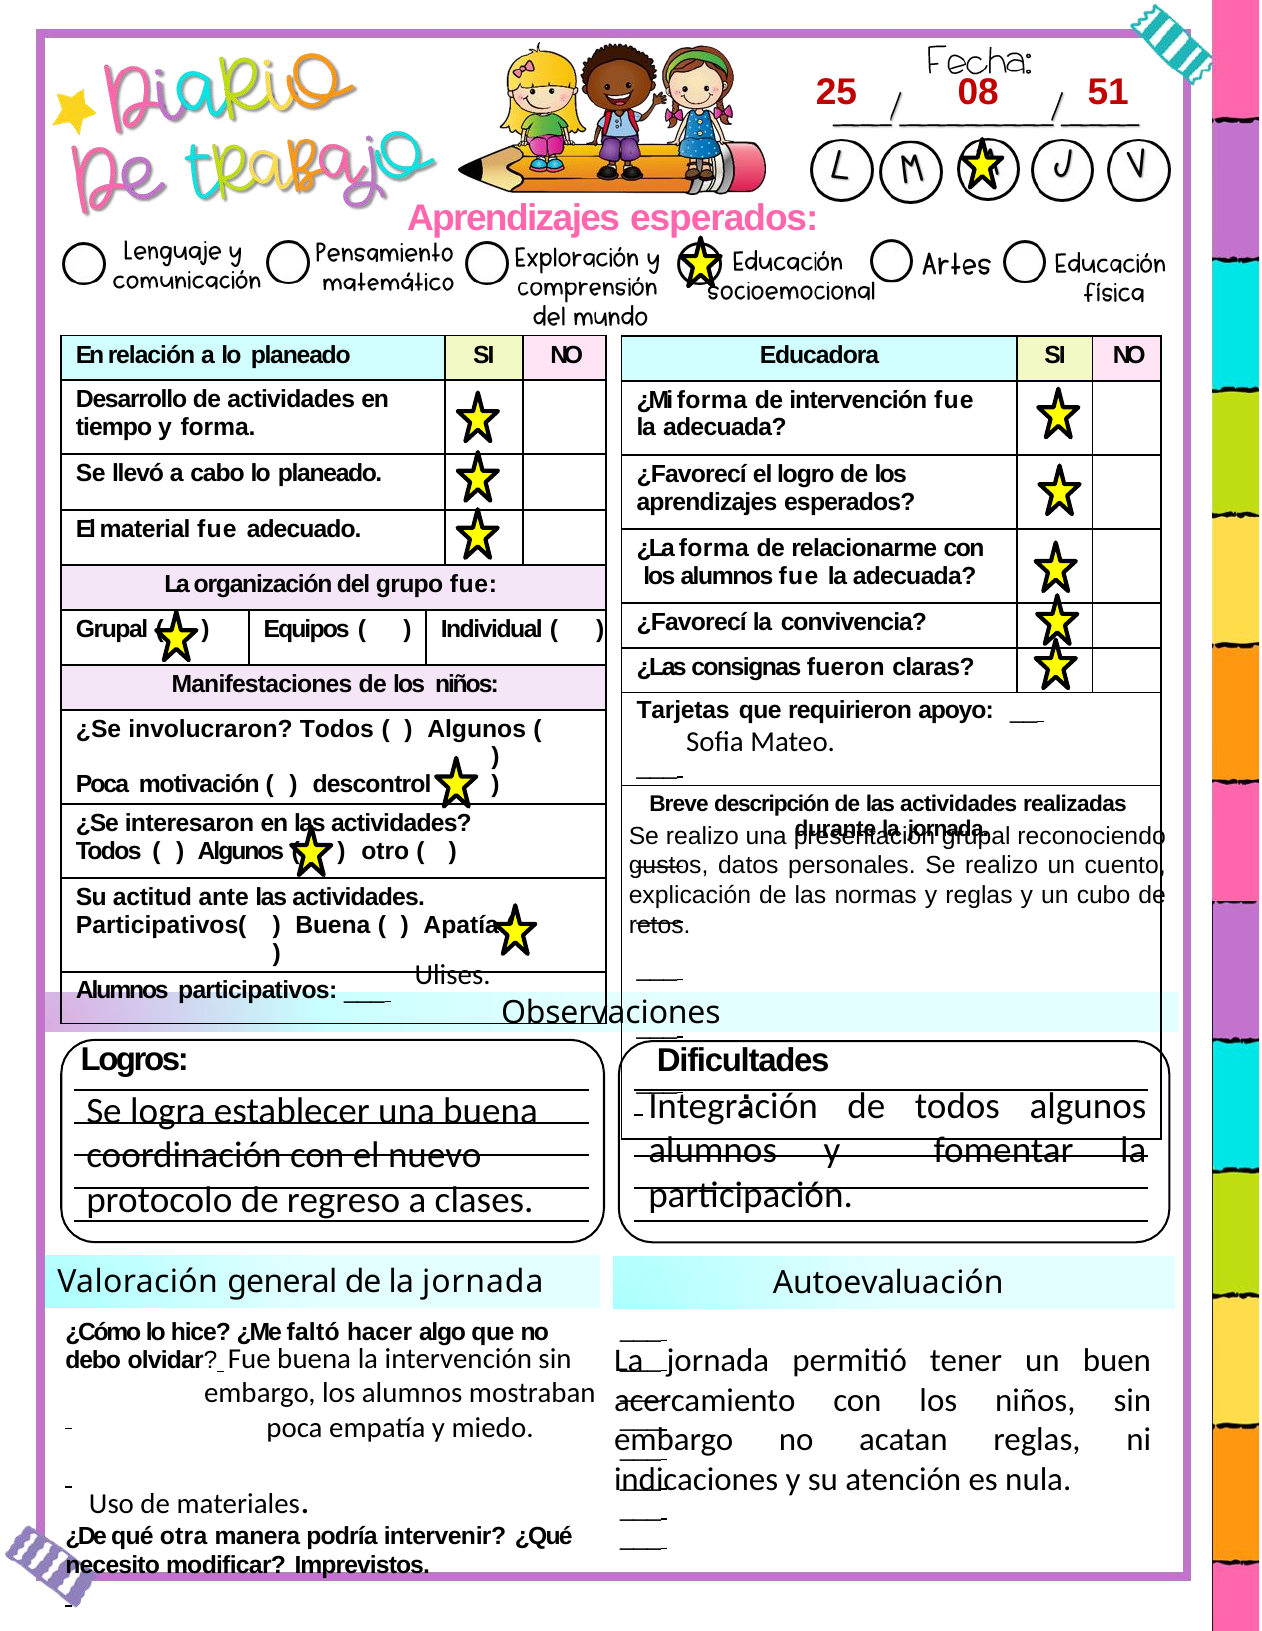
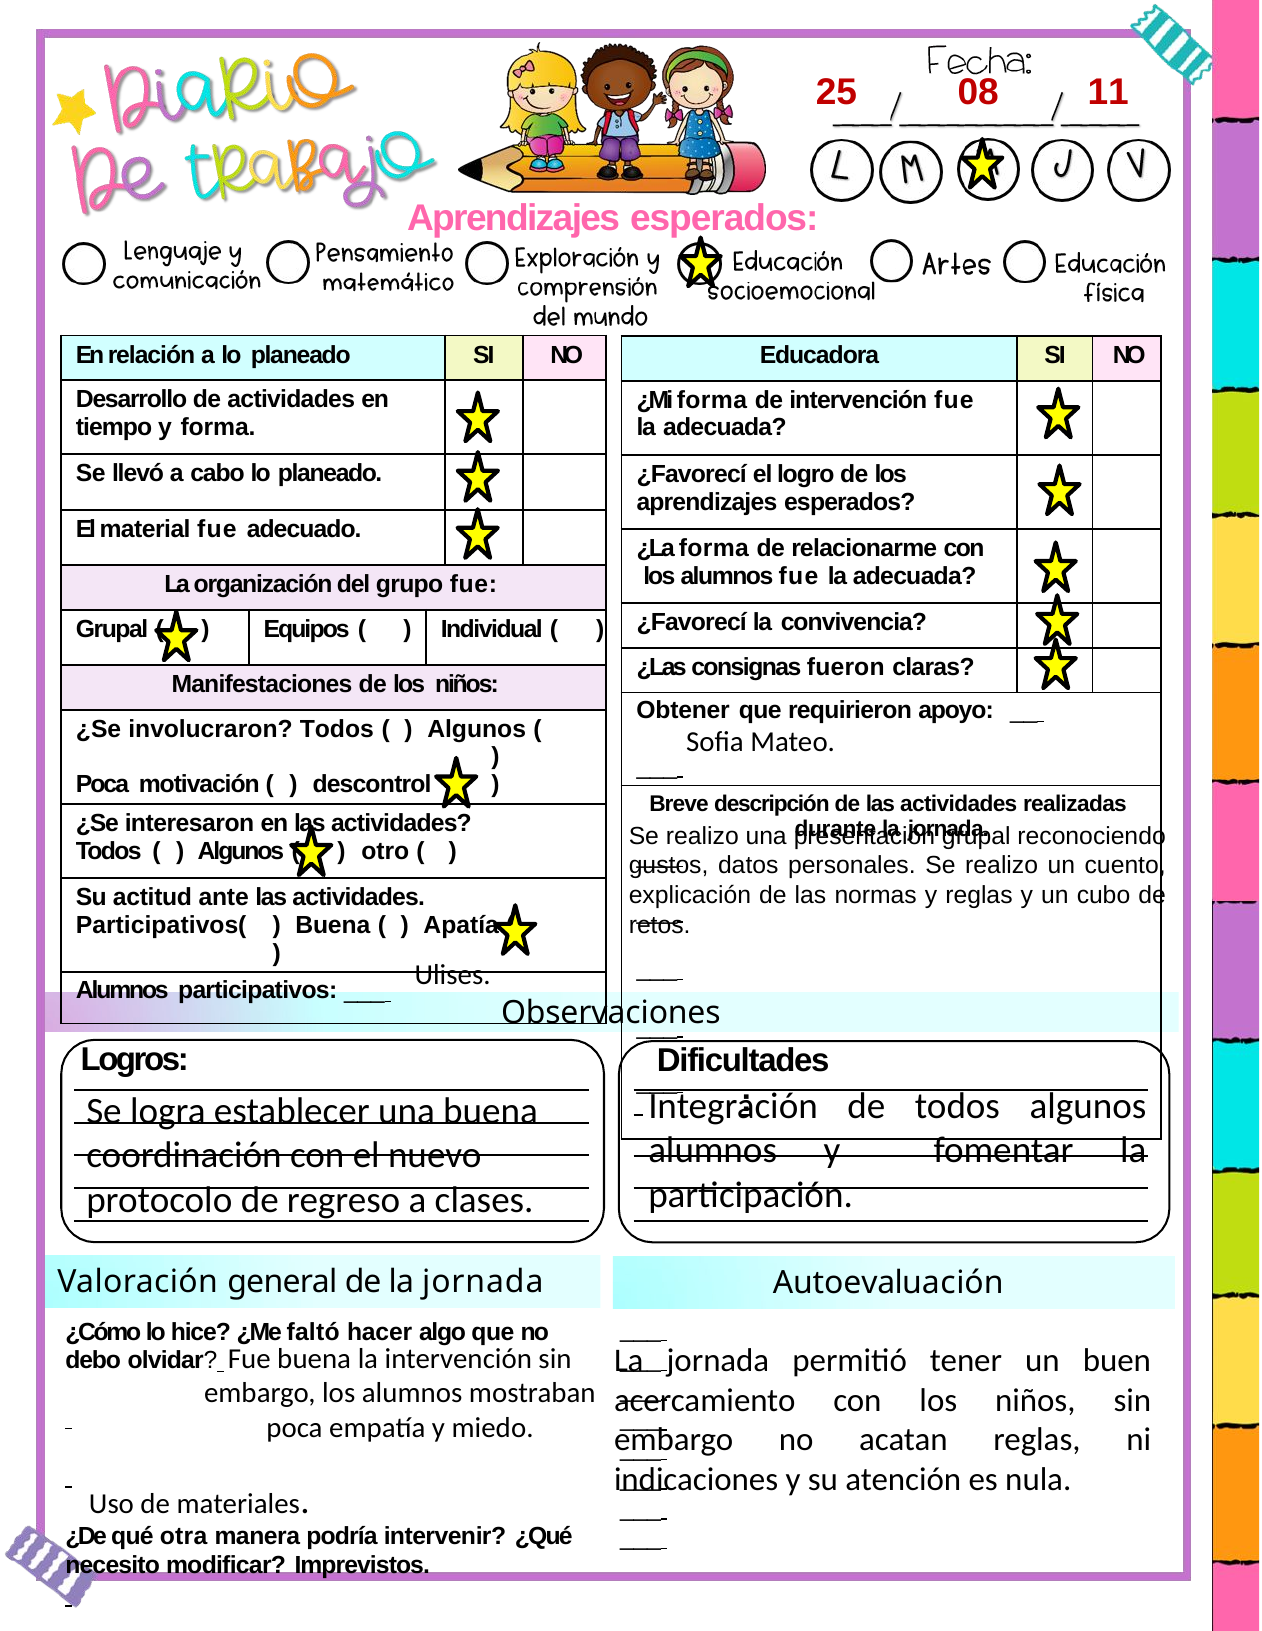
51: 51 -> 11 (1108, 93)
Tarjetas: Tarjetas -> Obtener (683, 711)
